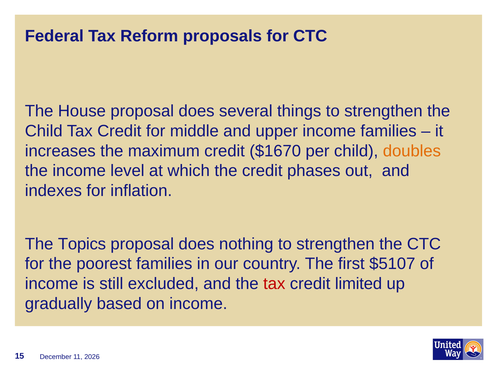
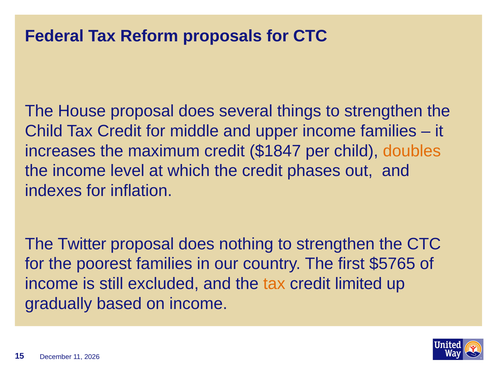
$1670: $1670 -> $1847 (275, 151)
Topics: Topics -> Twitter (82, 245)
$5107: $5107 -> $5765 (392, 264)
tax colour: red -> orange (274, 284)
